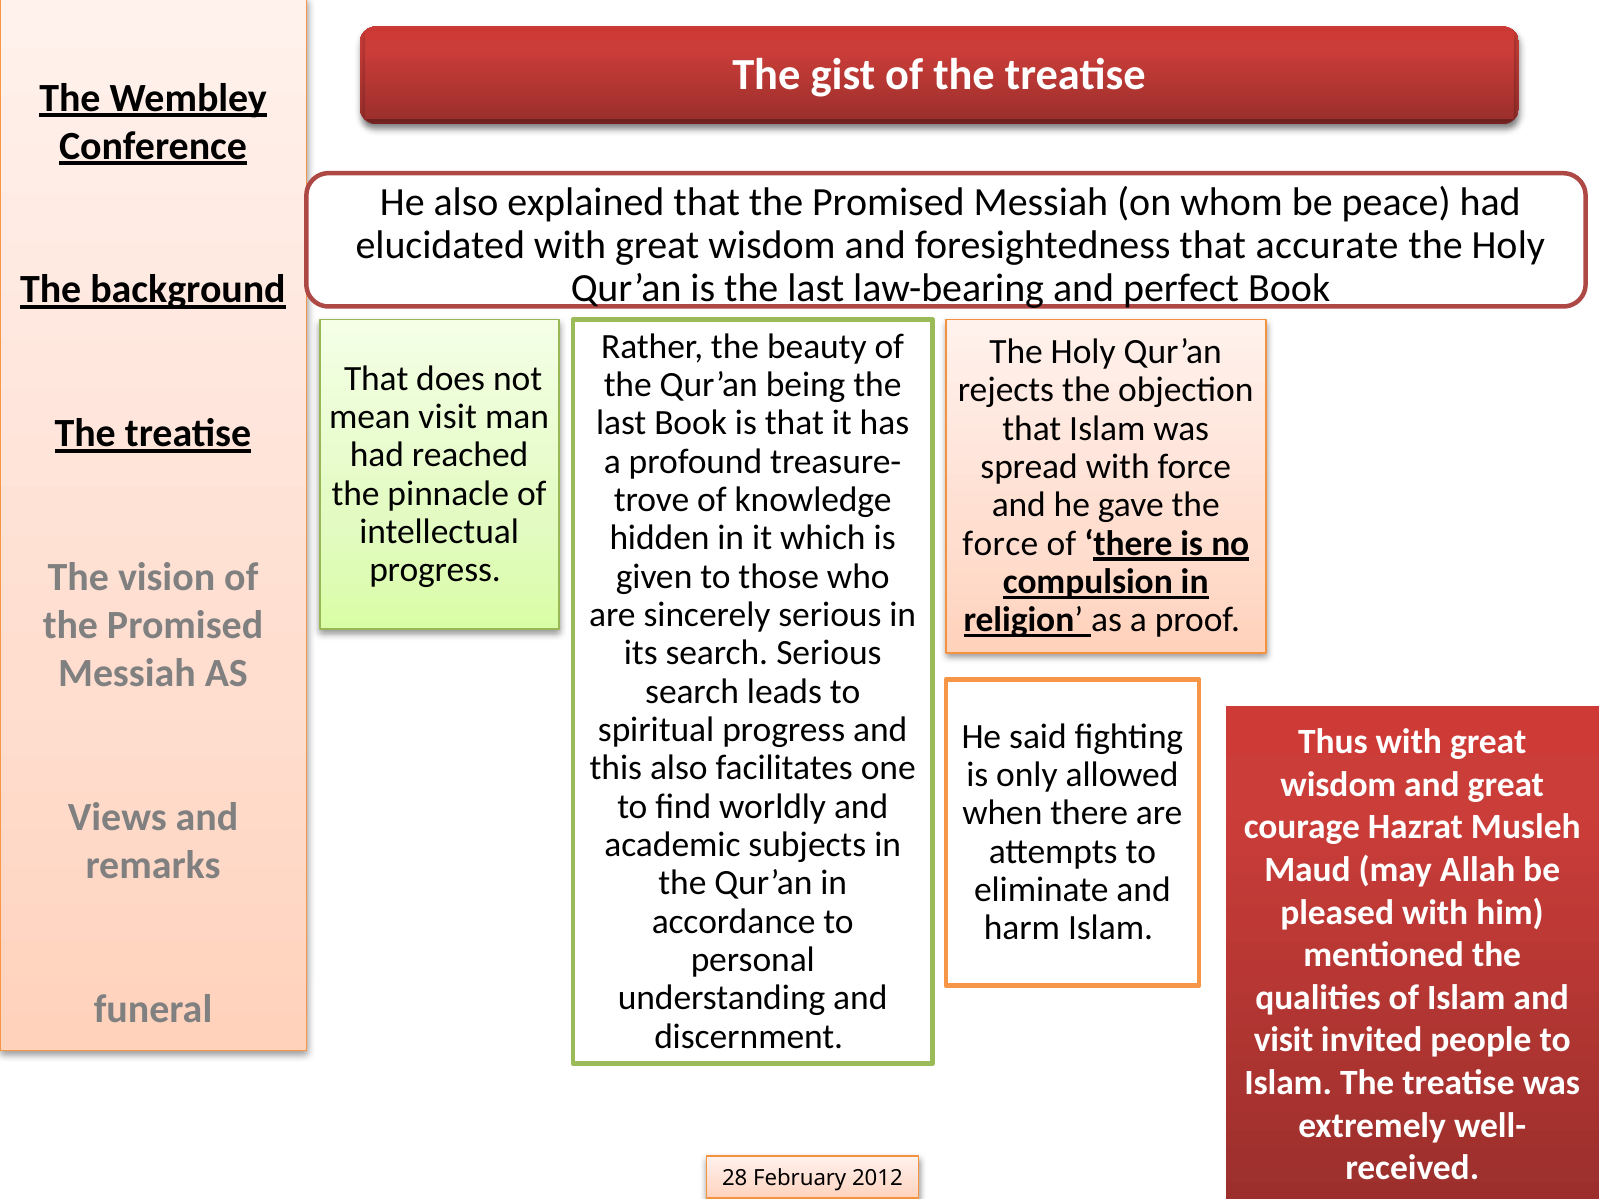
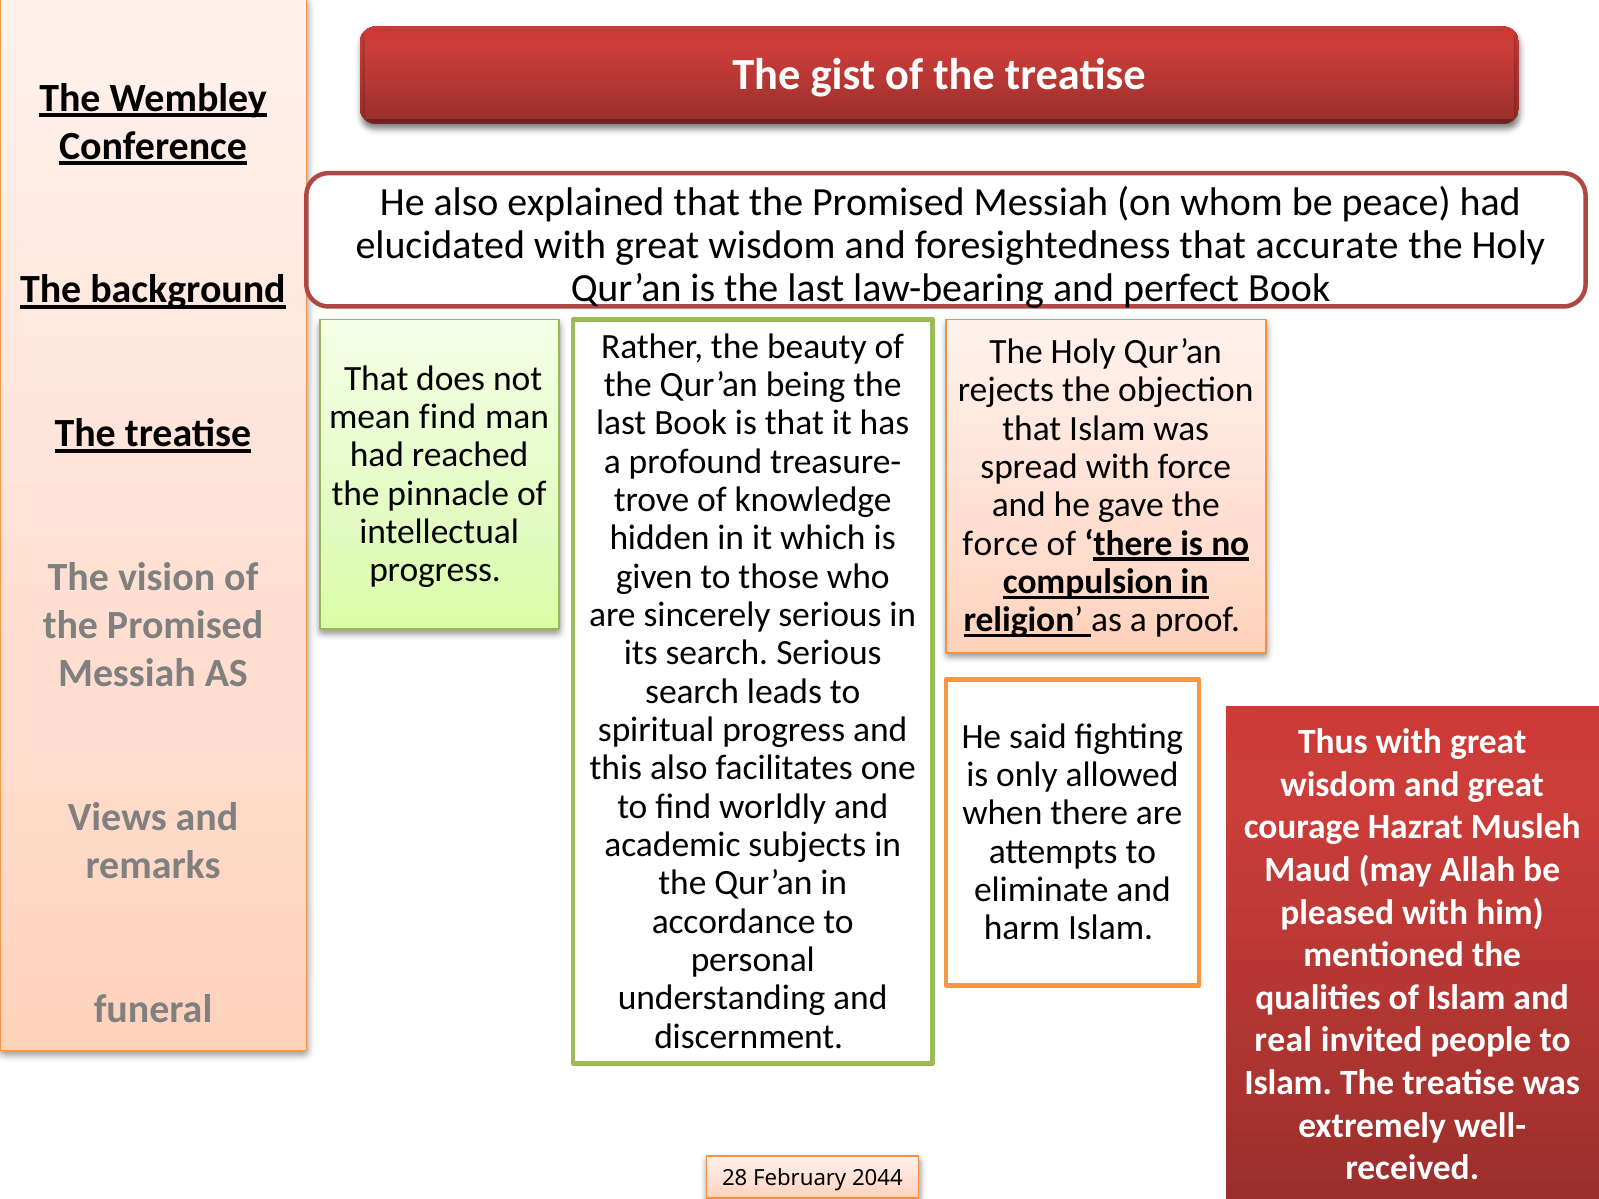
mean visit: visit -> find (448, 417)
visit: visit -> real (1283, 1040)
2012: 2012 -> 2044 (877, 1179)
